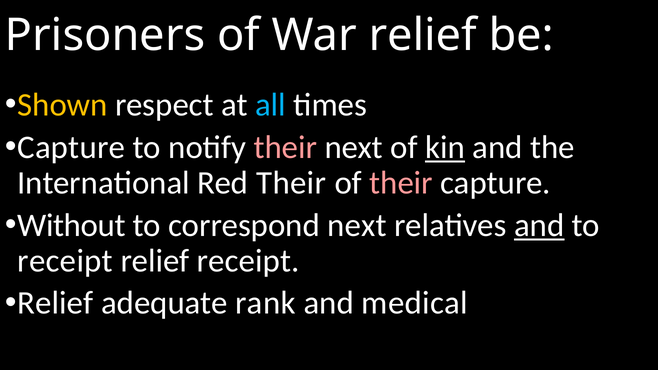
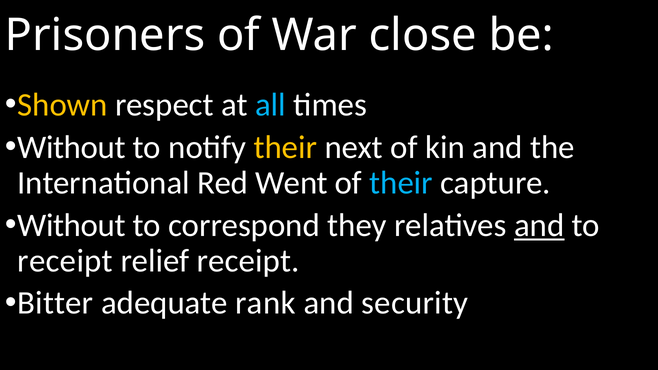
War relief: relief -> close (423, 35)
Capture: Capture -> Without (71, 147)
their colour: pink -> yellow (285, 147)
kin underline: present -> none (445, 147)
Red Their: Their -> Went (292, 183)
their colour: pink -> light blue (401, 183)
correspond next: next -> they (357, 225)
Relief: Relief -> Bitter (55, 303)
medical: medical -> security (415, 303)
